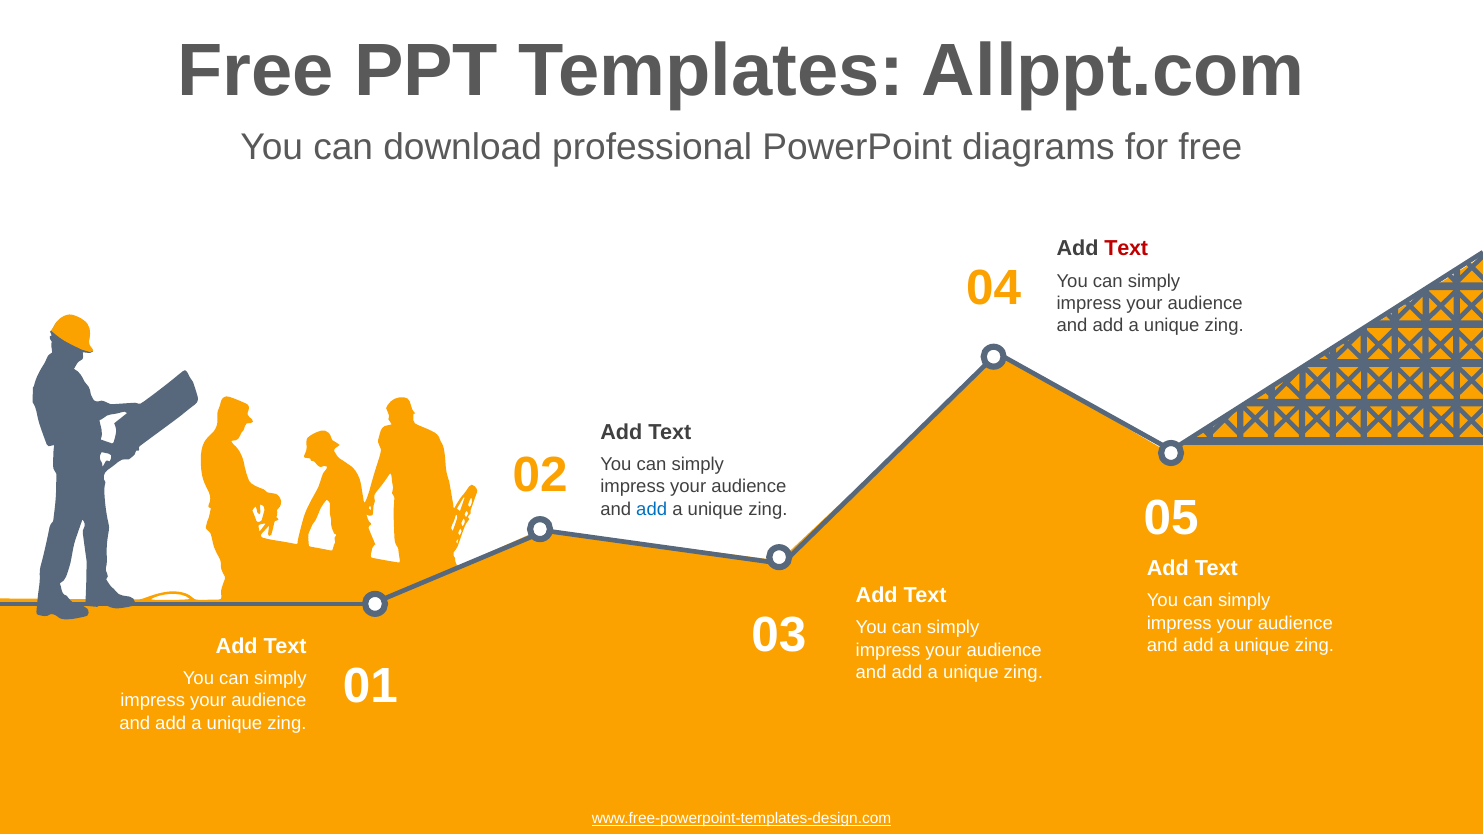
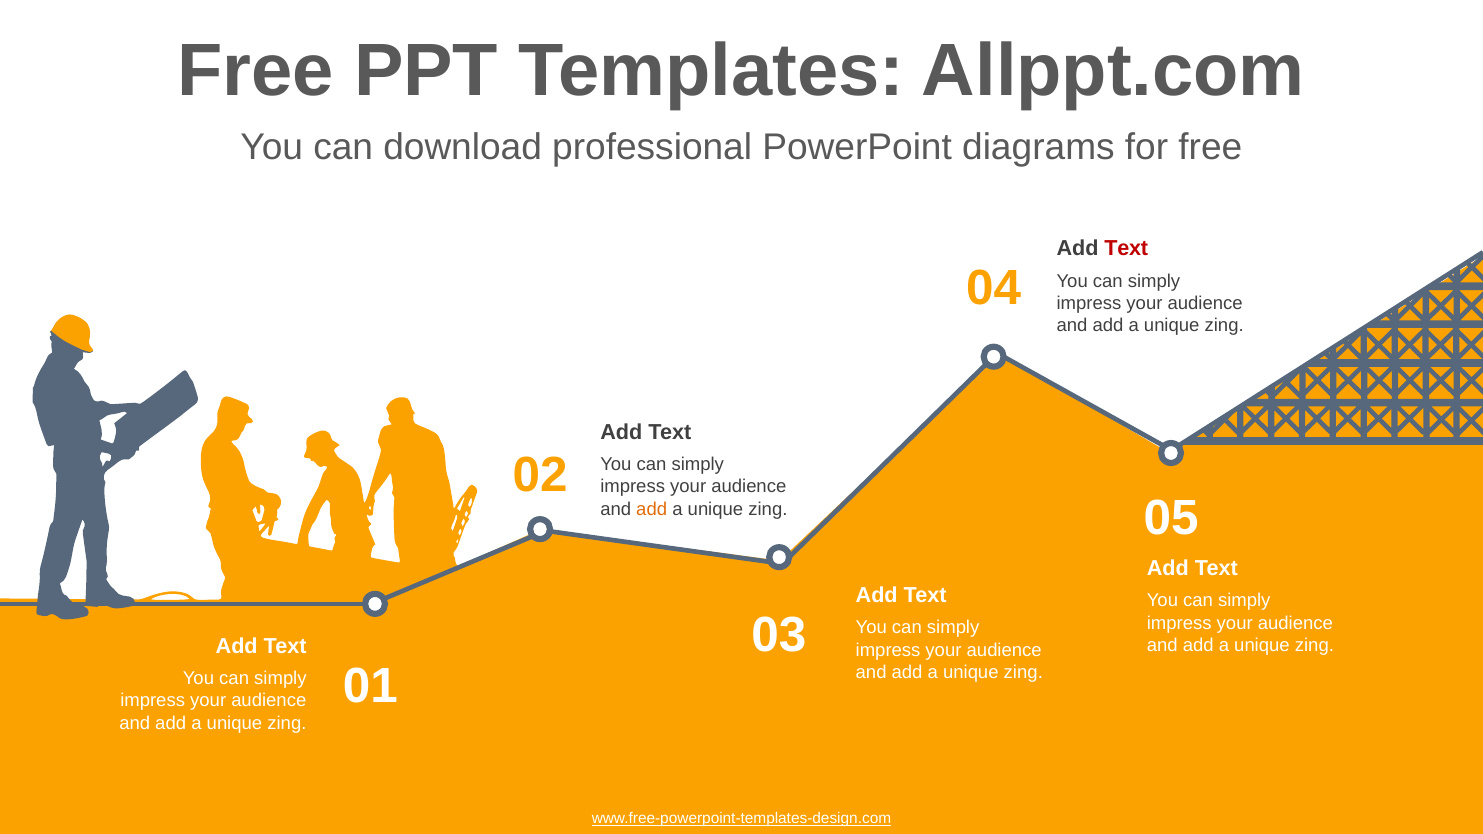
add colour: blue -> orange (652, 509)
